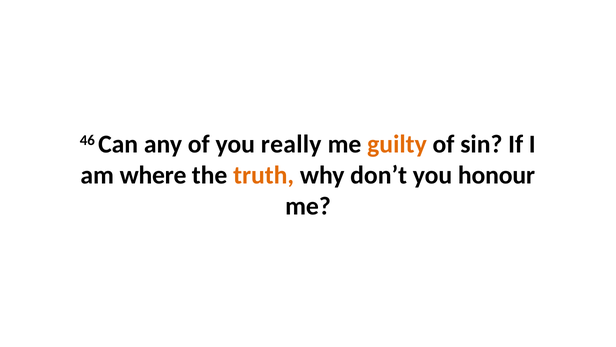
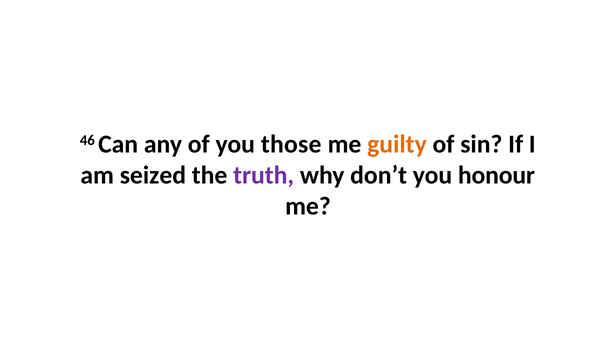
really: really -> those (291, 144)
where: where -> seized (153, 175)
truth colour: orange -> purple (264, 175)
